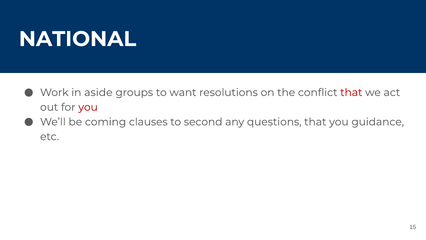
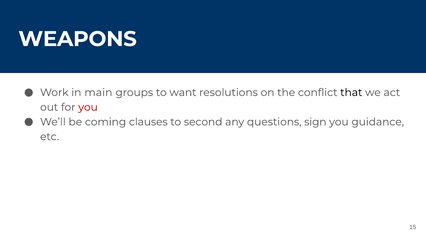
NATIONAL: NATIONAL -> WEAPONS (78, 39)
aside: aside -> main (98, 92)
that colour: red -> black (351, 92)
questions that: that -> sign (315, 122)
